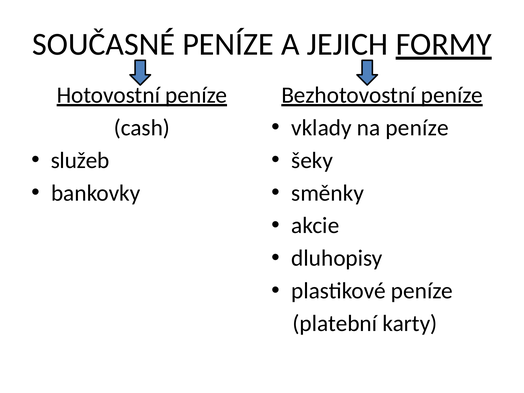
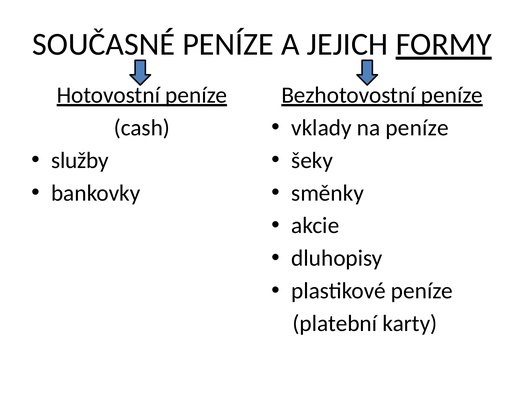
služeb: služeb -> služby (80, 160)
